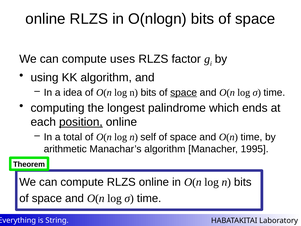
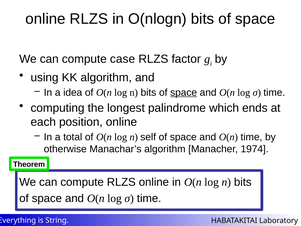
uses: uses -> case (123, 59)
position underline: present -> none (81, 122)
arithmetic: arithmetic -> otherwise (65, 149)
1995: 1995 -> 1974 (255, 149)
